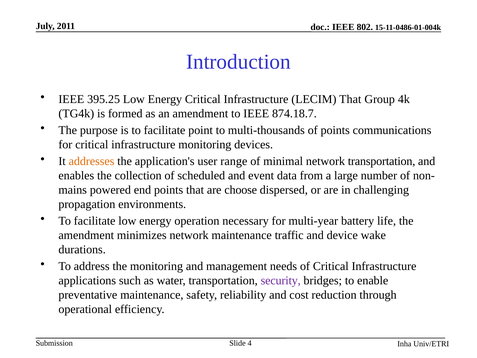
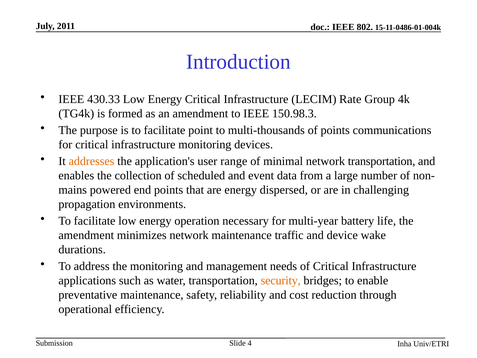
395.25: 395.25 -> 430.33 (104, 99)
LECIM That: That -> Rate (350, 99)
874.18.7: 874.18.7 -> 150.98.3 (294, 113)
are choose: choose -> energy (241, 190)
security colour: purple -> orange (281, 280)
